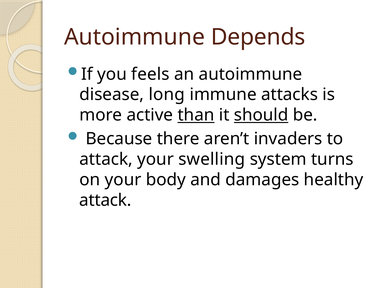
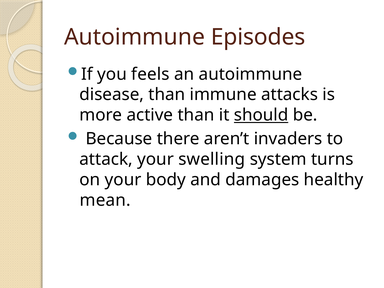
Depends: Depends -> Episodes (258, 37)
disease long: long -> than (167, 95)
than underline: present -> none (196, 115)
attack: attack -> mean (105, 200)
